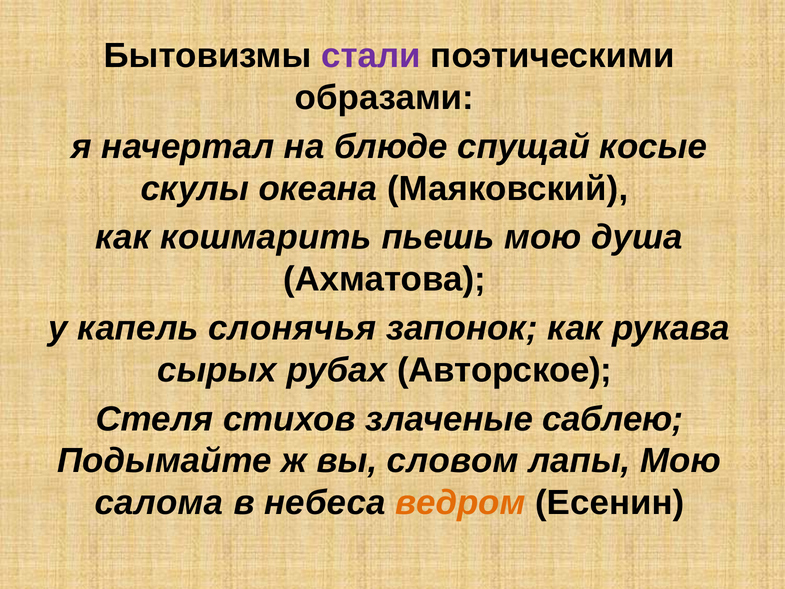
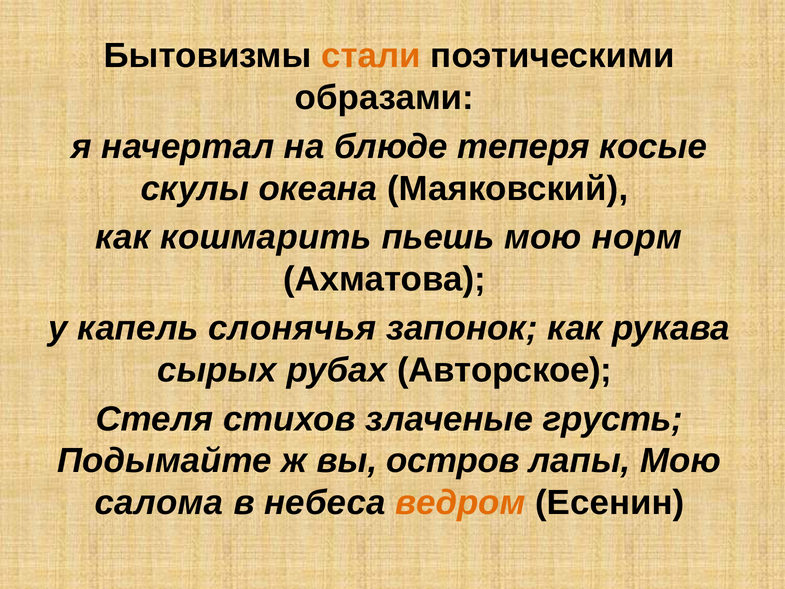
стали colour: purple -> orange (371, 56)
спущай: спущай -> теперя (524, 147)
душа: душа -> норм (637, 237)
саблею: саблею -> грусть (613, 419)
словом: словом -> остров (453, 461)
